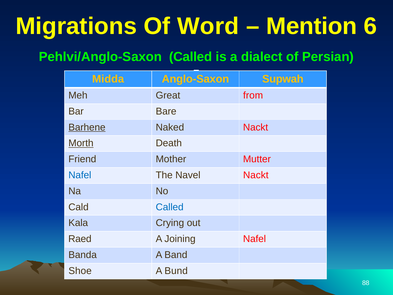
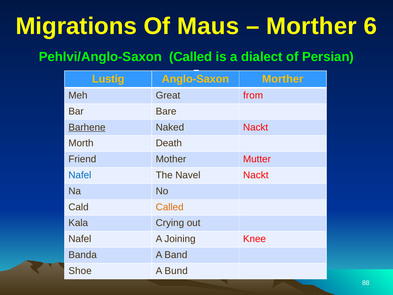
Word: Word -> Maus (208, 26)
Mention: Mention -> Morther (311, 26)
Midda: Midda -> Lustig (108, 79)
Supwah: Supwah -> Morther (283, 79)
Morth underline: present -> none (81, 143)
Called colour: blue -> orange (170, 207)
Raed: Raed -> Nafel (80, 239)
Joining Nafel: Nafel -> Knee (255, 239)
